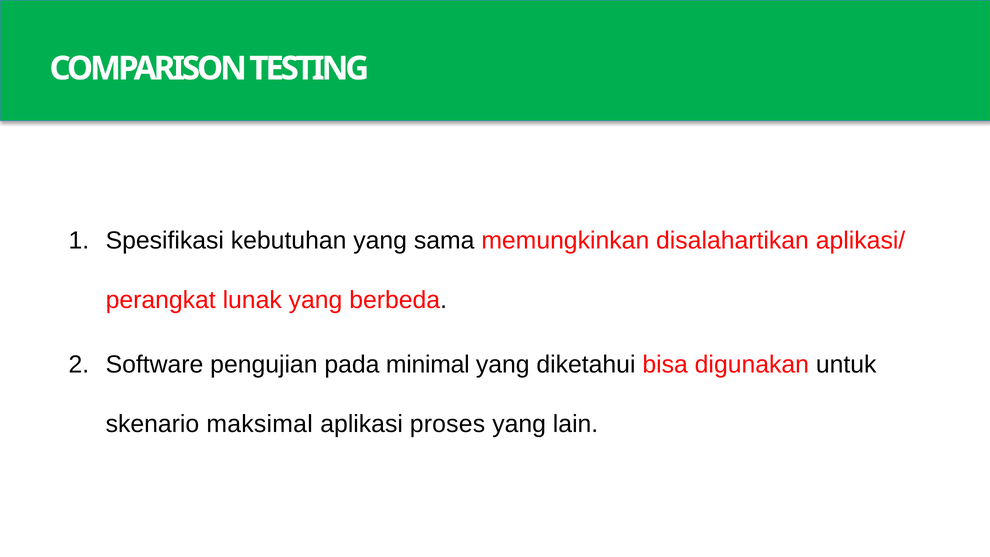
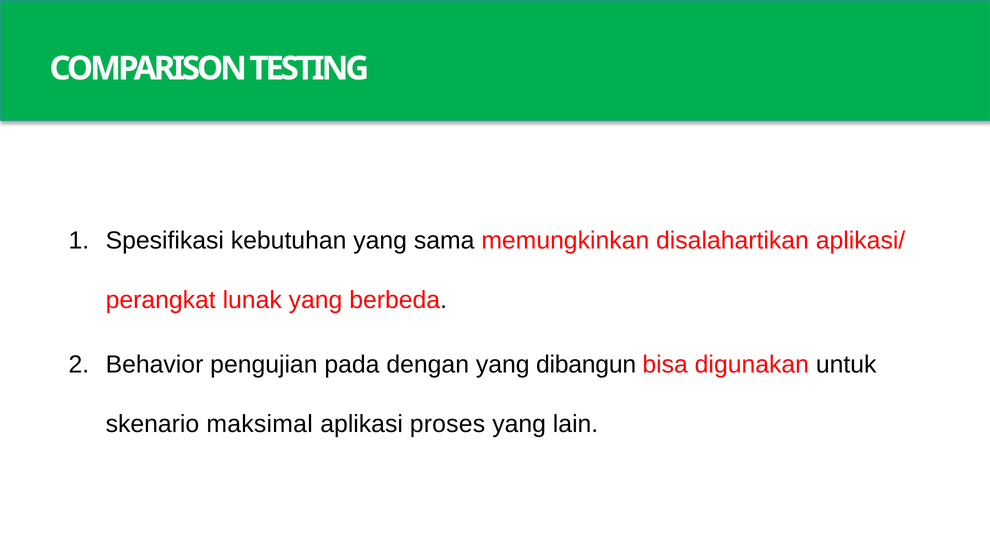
Software: Software -> Behavior (155, 365)
minimal: minimal -> dengan (428, 365)
diketahui: diketahui -> dibangun (586, 365)
